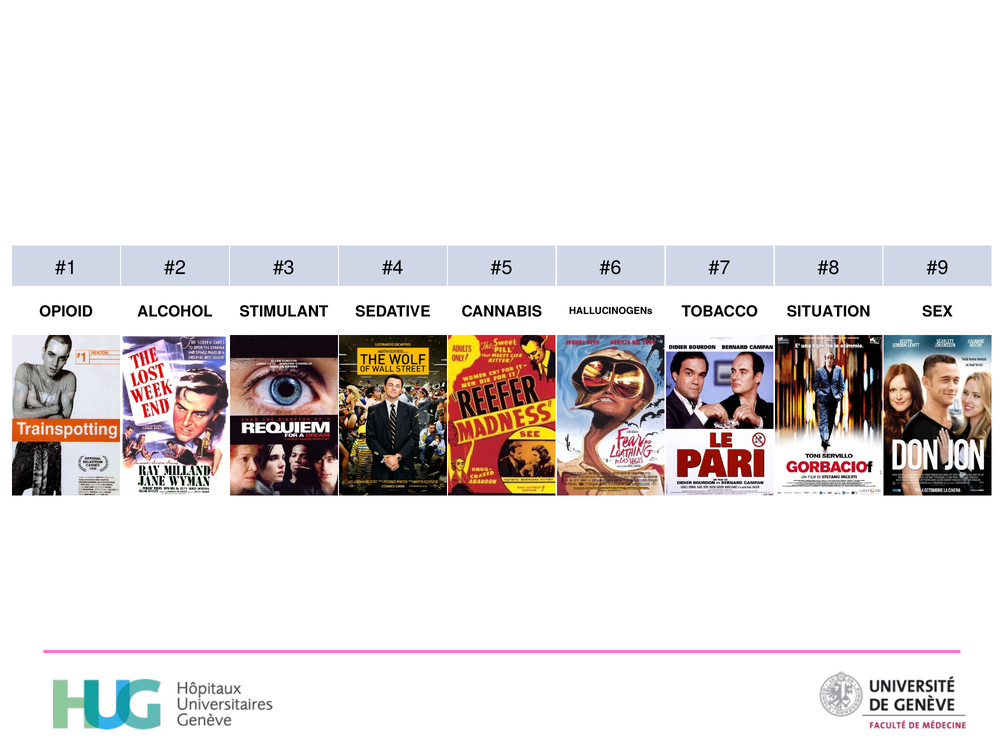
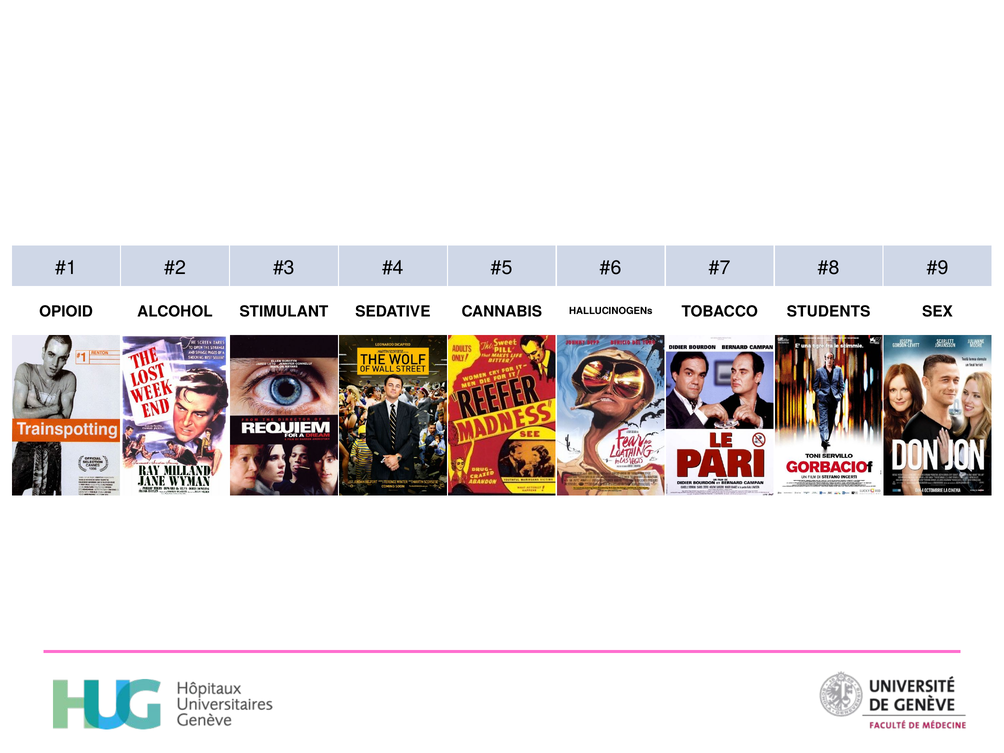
SITUATION: SITUATION -> STUDENTS (829, 312)
